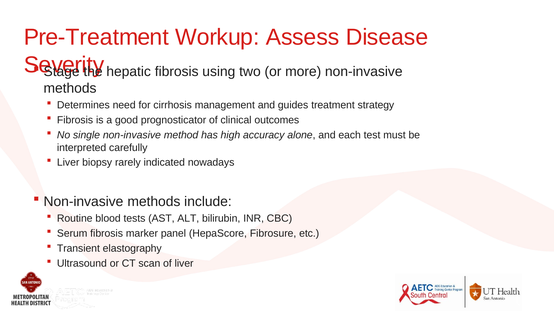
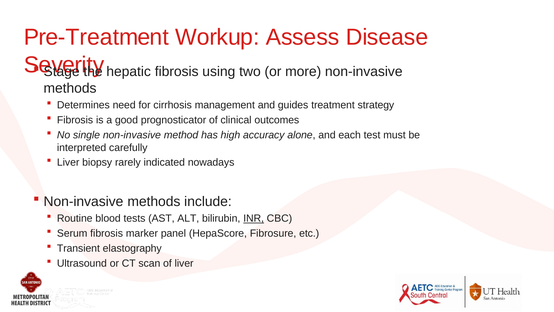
INR underline: none -> present (254, 218)
